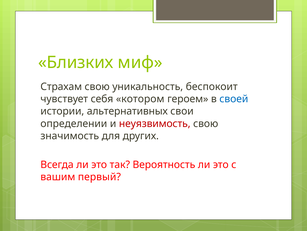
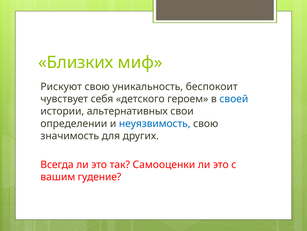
Страхам: Страхам -> Рискуют (61, 86)
котором: котором -> детского (140, 99)
неуязвимость colour: red -> blue (155, 123)
Вероятность: Вероятность -> Самооценки (164, 164)
первый: первый -> гудение (99, 176)
